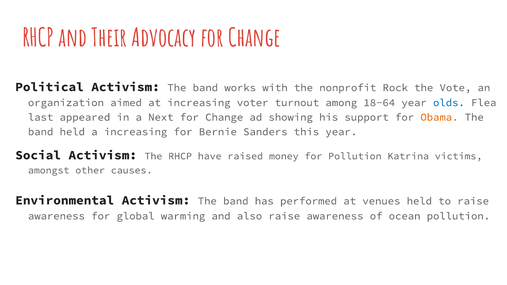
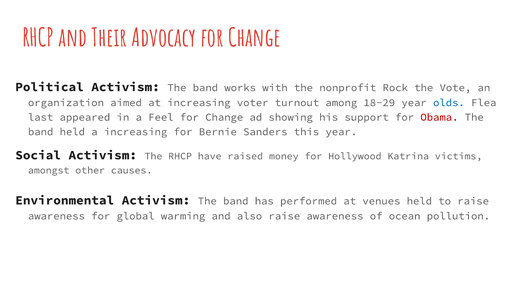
18-64: 18-64 -> 18-29 (379, 103)
Next: Next -> Feel (161, 117)
Obama colour: orange -> red (439, 117)
for Pollution: Pollution -> Hollywood (355, 156)
